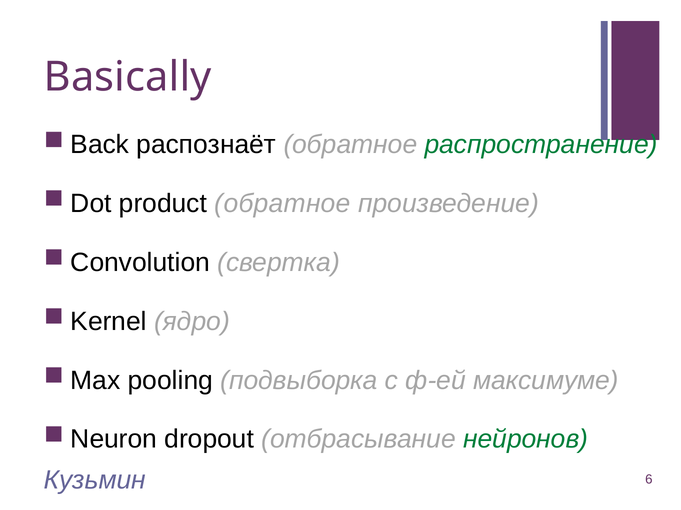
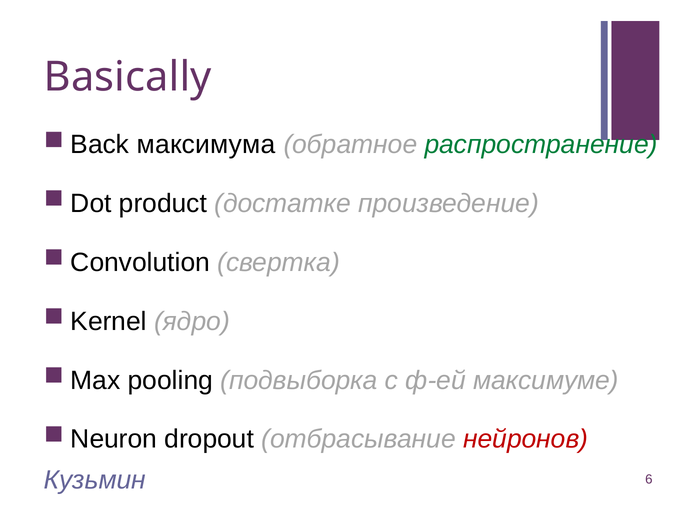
распознаёт: распознаёт -> максимума (206, 145)
product обратное: обратное -> достатке (283, 204)
нейронов colour: green -> red (526, 440)
